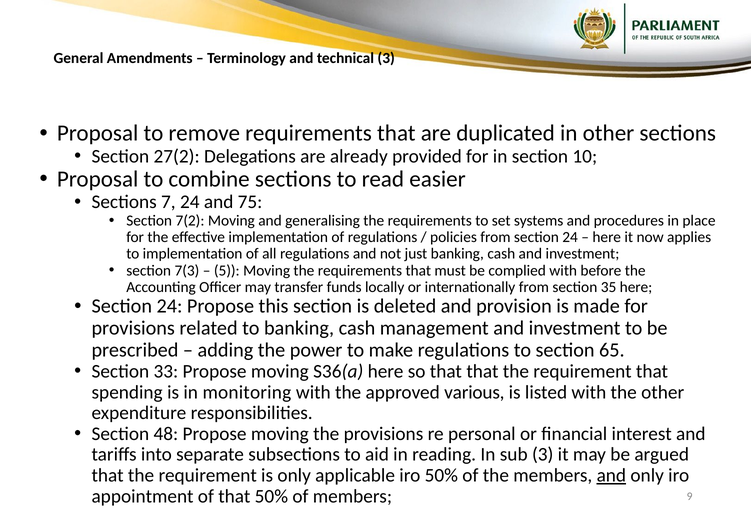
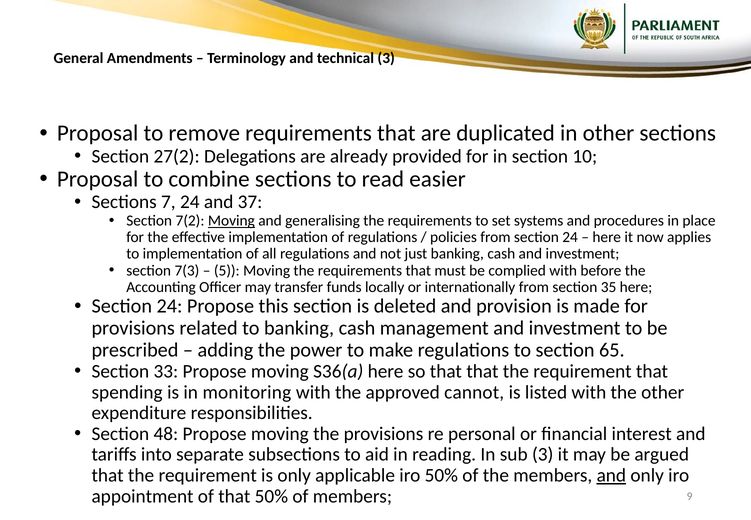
75: 75 -> 37 (250, 202)
Moving underline: none -> present (231, 221)
various: various -> cannot (474, 392)
